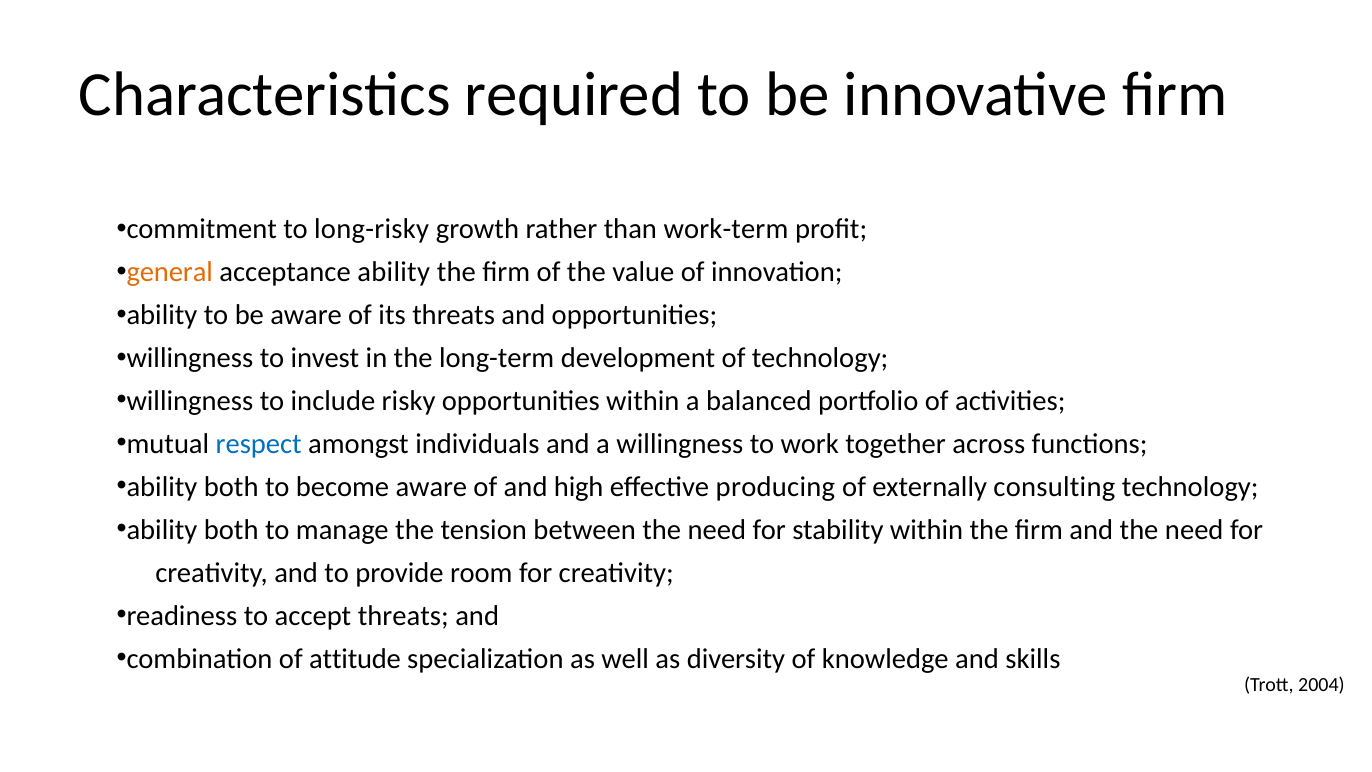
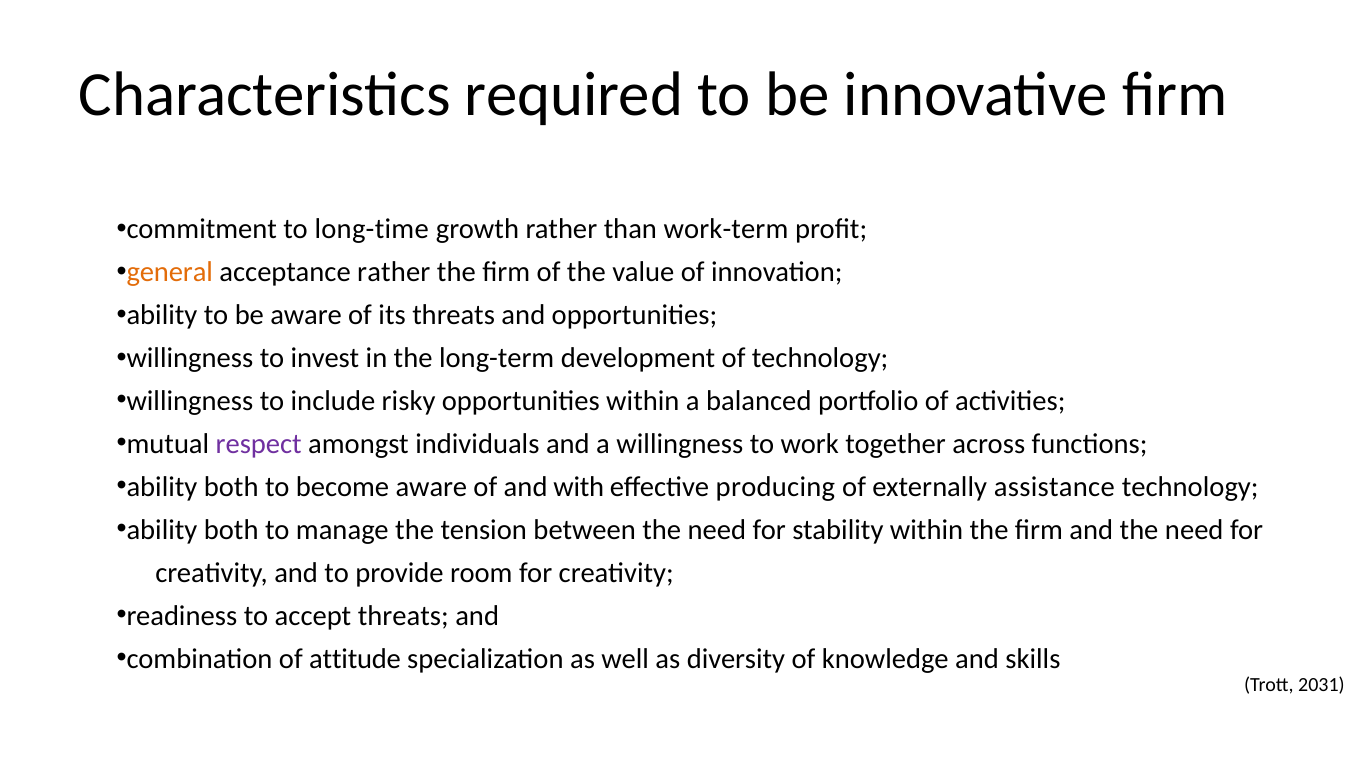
long-risky: long-risky -> long-time (372, 229)
acceptance ability: ability -> rather (394, 272)
respect colour: blue -> purple (259, 444)
high: high -> with (579, 487)
consulting: consulting -> assistance (1054, 487)
2004: 2004 -> 2031 (1321, 684)
